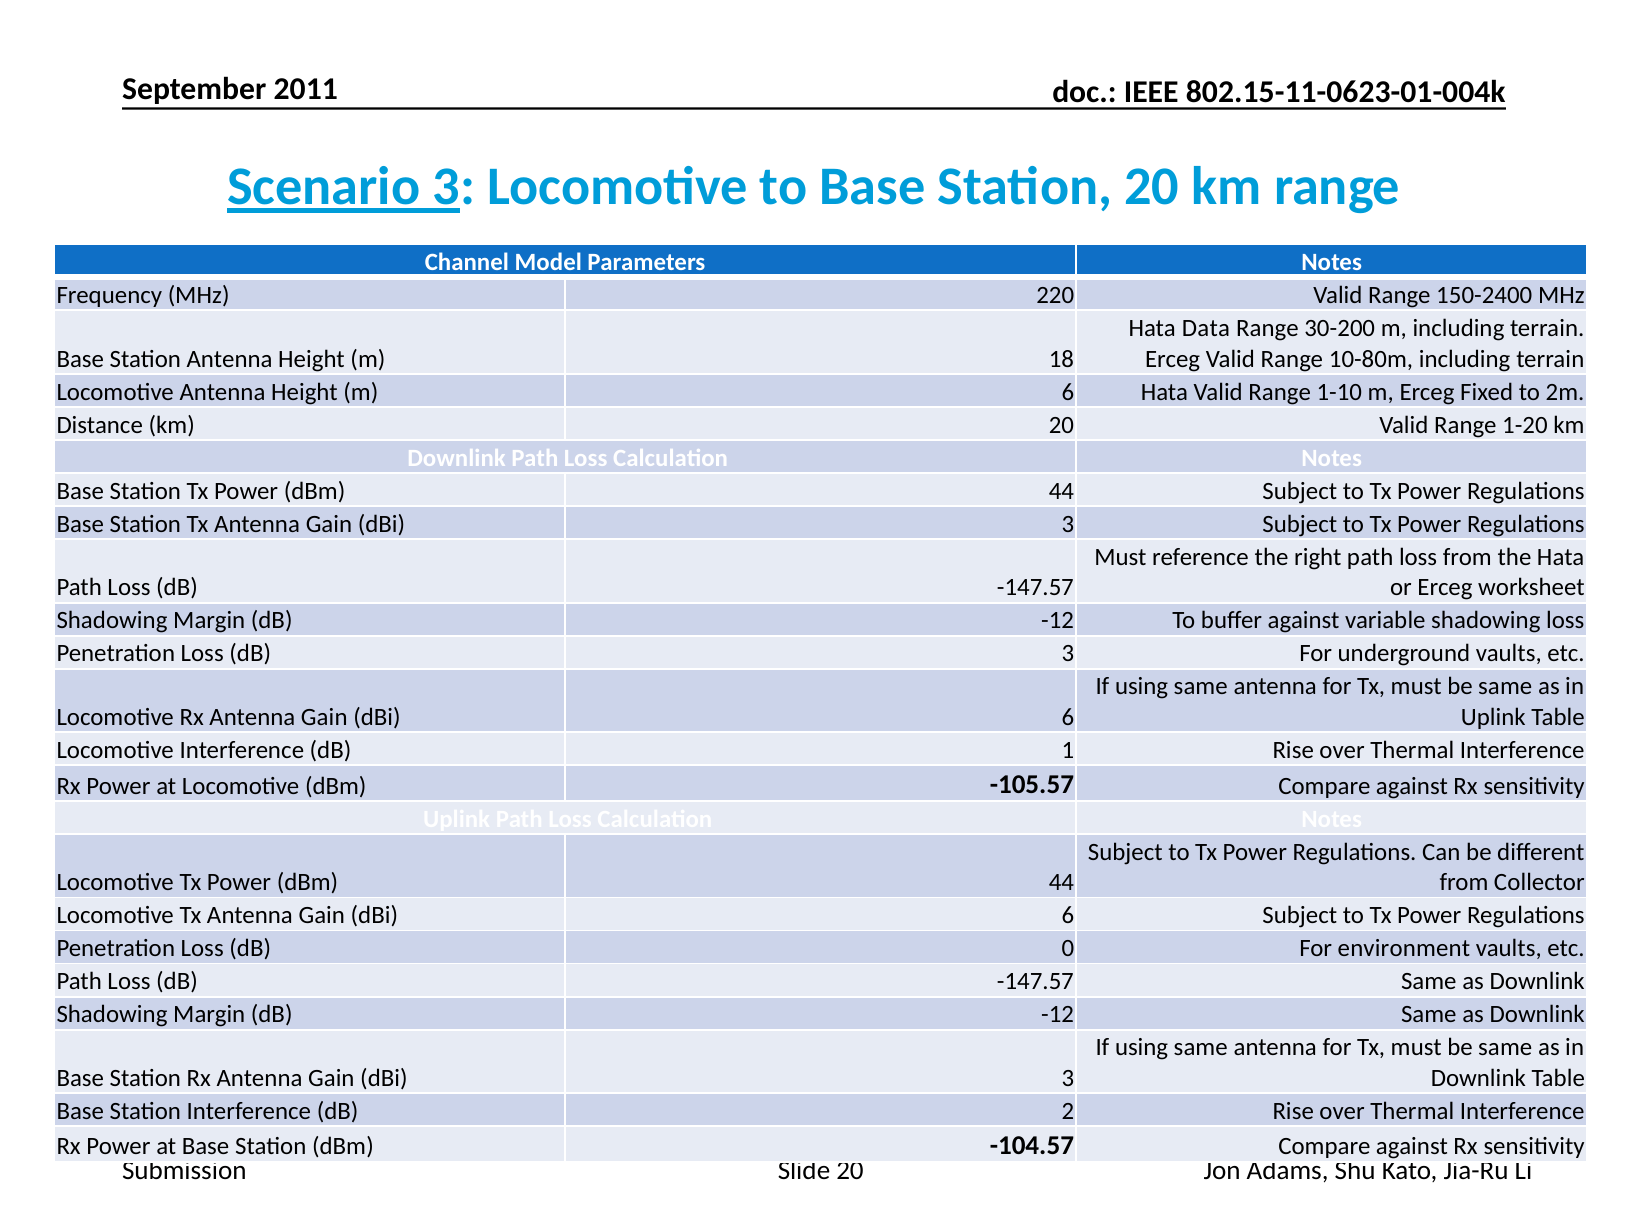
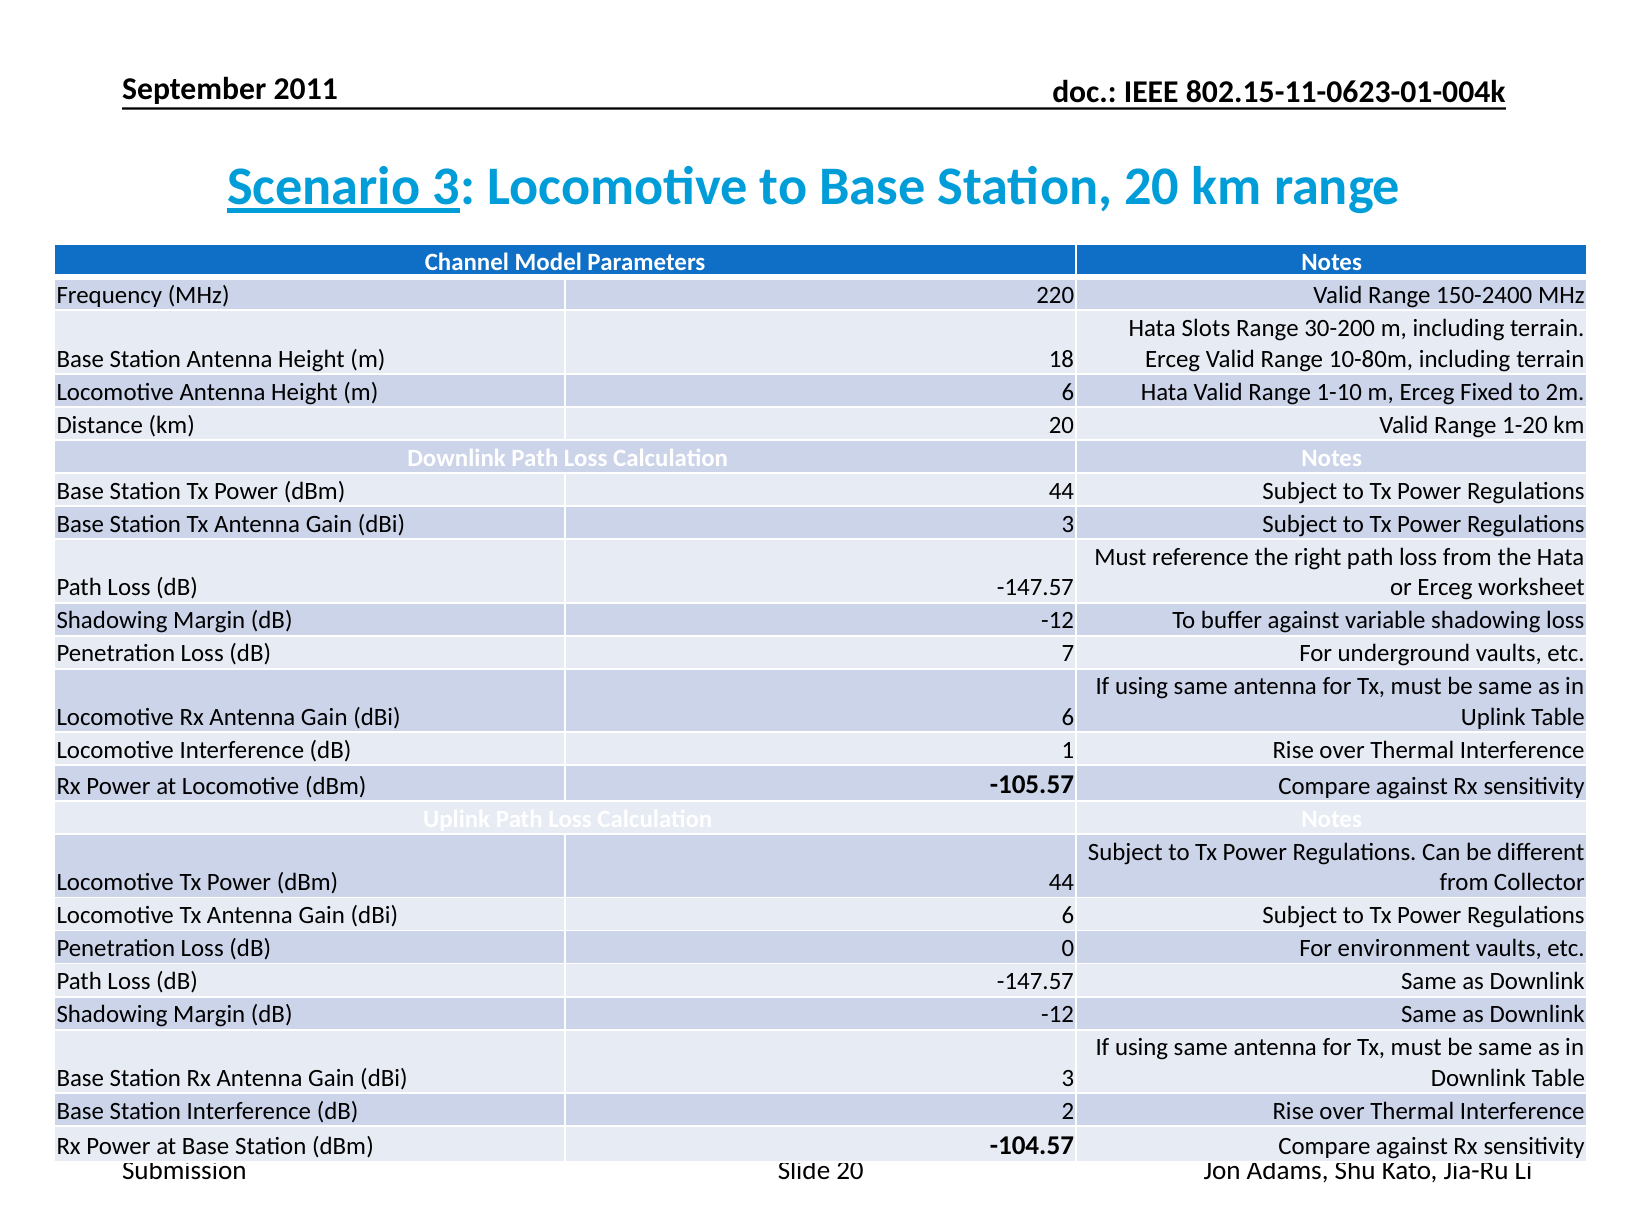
Data: Data -> Slots (1206, 328)
dB 3: 3 -> 7 (1068, 654)
